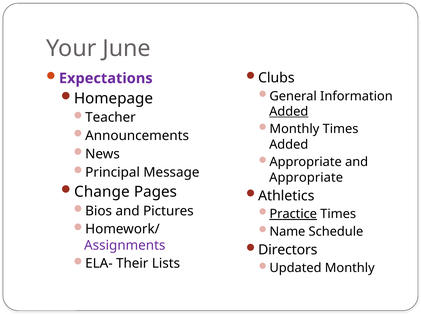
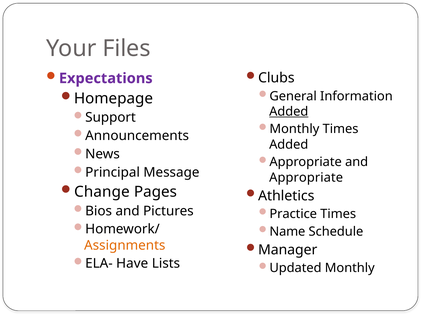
June: June -> Files (127, 49)
Teacher: Teacher -> Support (111, 118)
Practice underline: present -> none (293, 214)
Assignments colour: purple -> orange (125, 246)
Directors: Directors -> Manager (288, 250)
Their: Their -> Have (132, 264)
